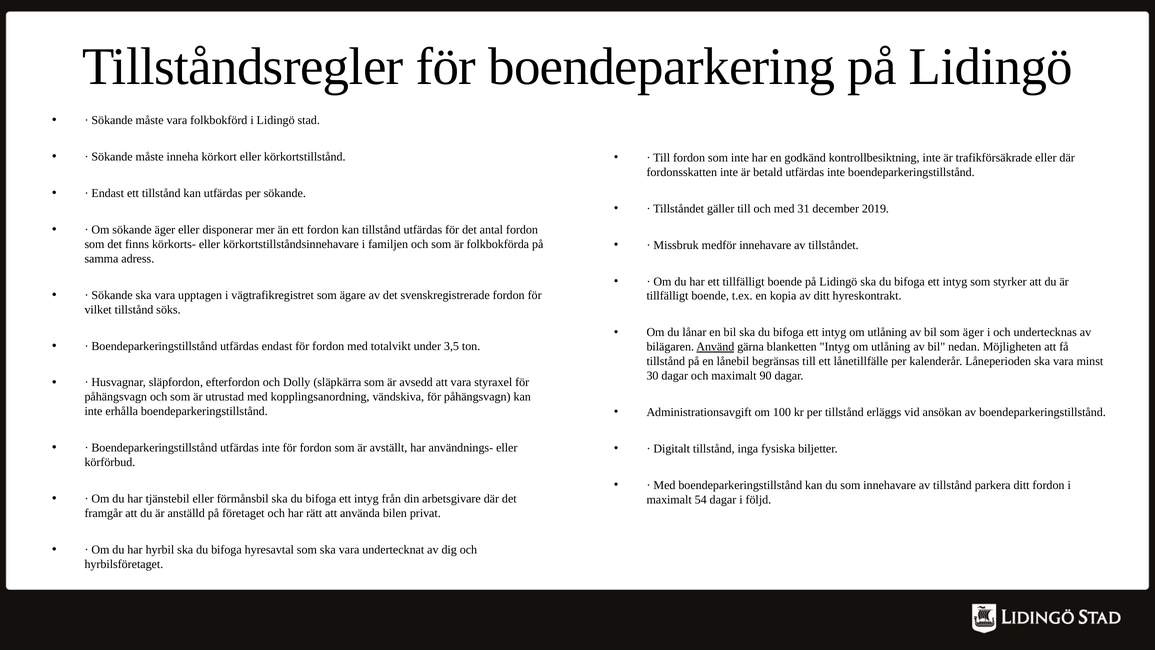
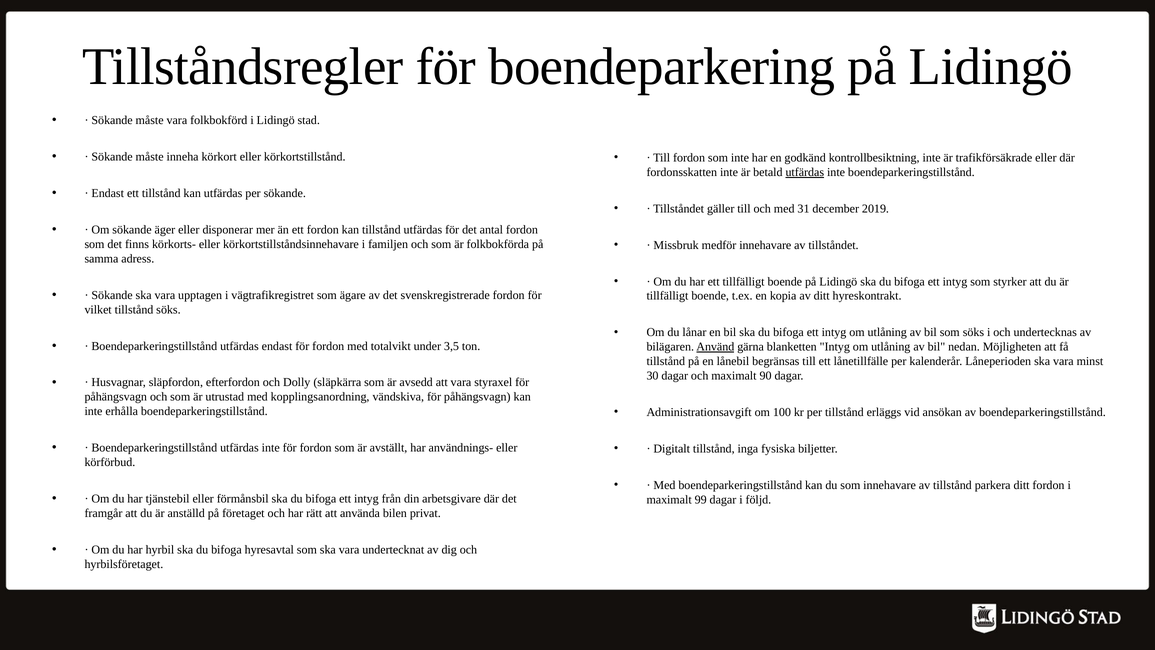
utfärdas underline: none -> present (805, 172)
som äger: äger -> söks (973, 332)
54: 54 -> 99 (701, 499)
